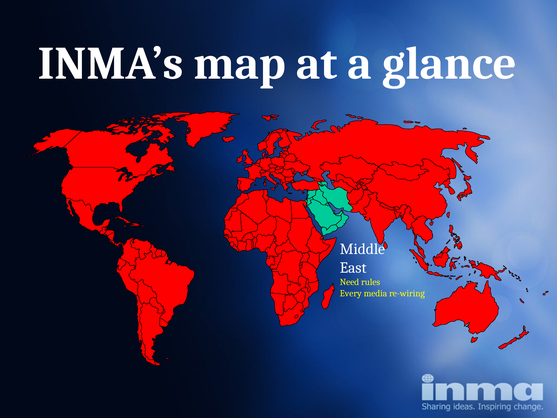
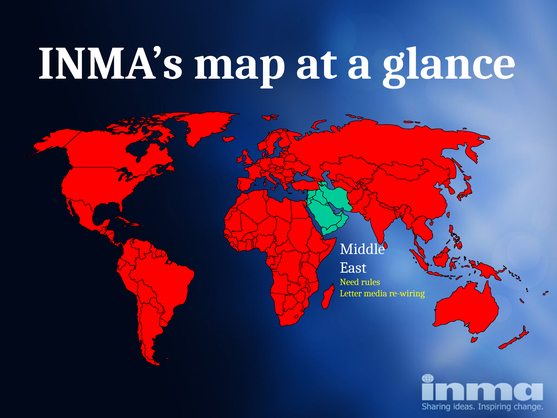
Every: Every -> Letter (351, 293)
